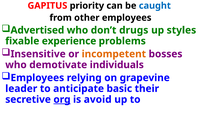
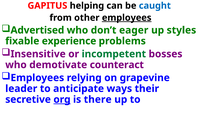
priority: priority -> helping (87, 6)
employees underline: none -> present (127, 18)
drugs: drugs -> eager (134, 30)
incompetent colour: orange -> green (114, 54)
individuals: individuals -> counteract (117, 65)
basic: basic -> ways (119, 89)
avoid: avoid -> there (98, 100)
